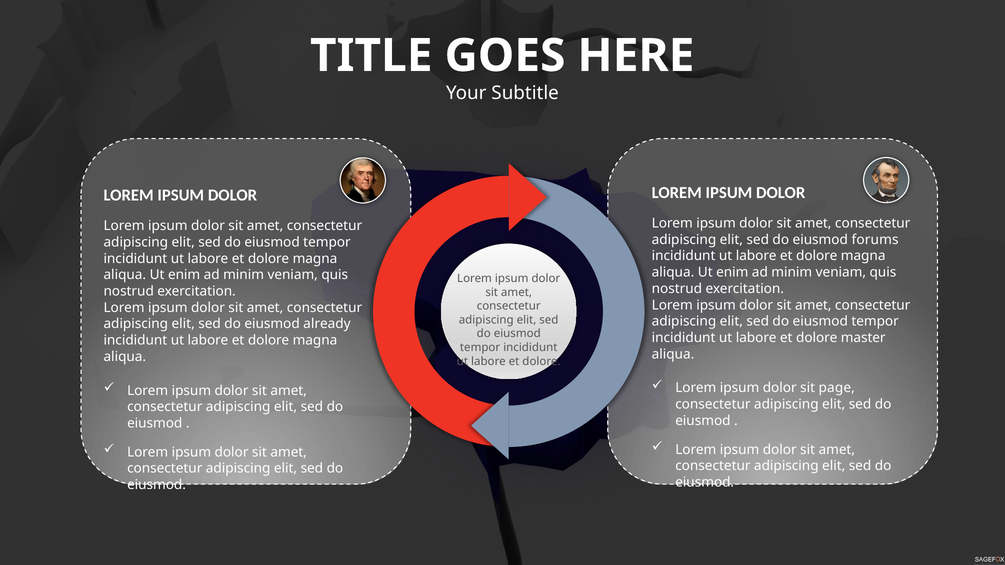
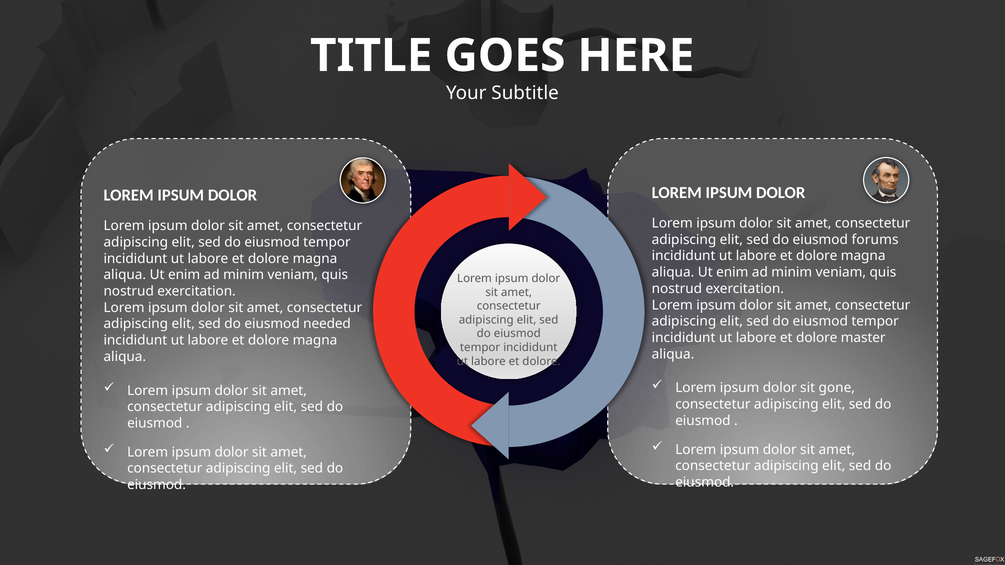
already: already -> needed (327, 324)
page: page -> gone (837, 388)
